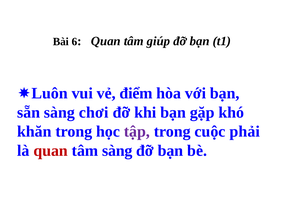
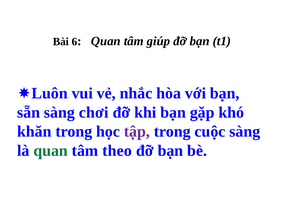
điểm: điểm -> nhắc (136, 93)
cuộc phải: phải -> sàng (245, 131)
quan colour: red -> green (51, 150)
tâm sàng: sàng -> theo (117, 150)
